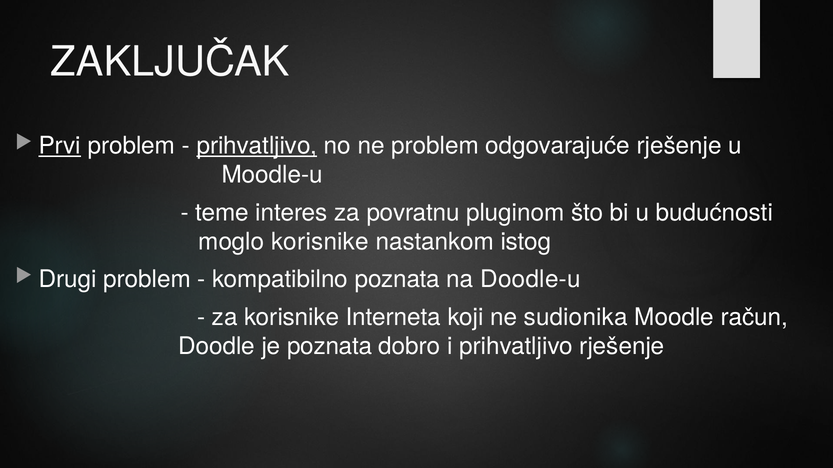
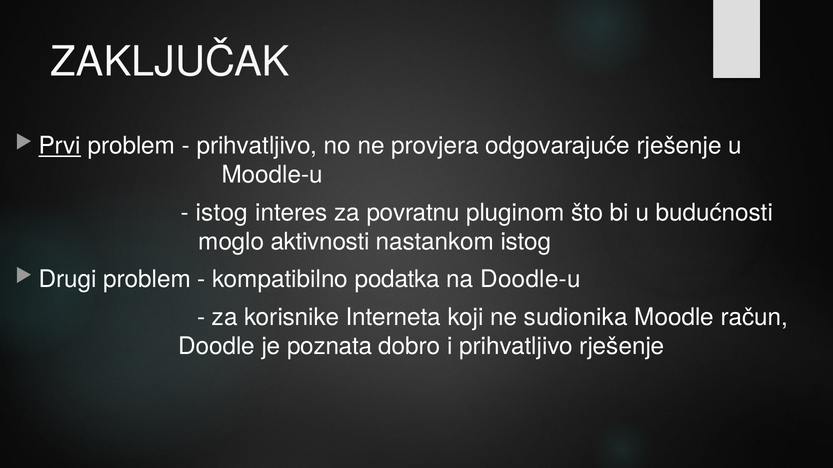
prihvatljivo underline: present -> none (257, 146)
ne problem: problem -> provjera (435, 146)
teme: teme -> istog (222, 213)
moglo korisnike: korisnike -> aktivnosti (320, 242)
kompatibilno poznata: poznata -> podatka (397, 280)
